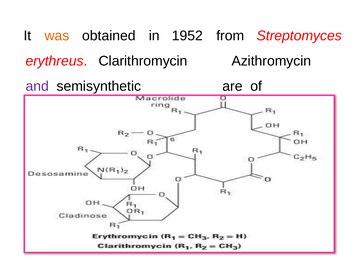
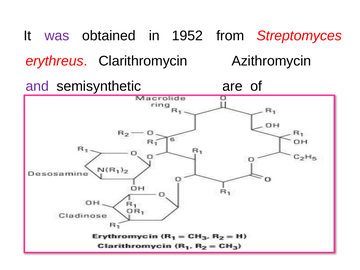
was colour: orange -> purple (57, 36)
